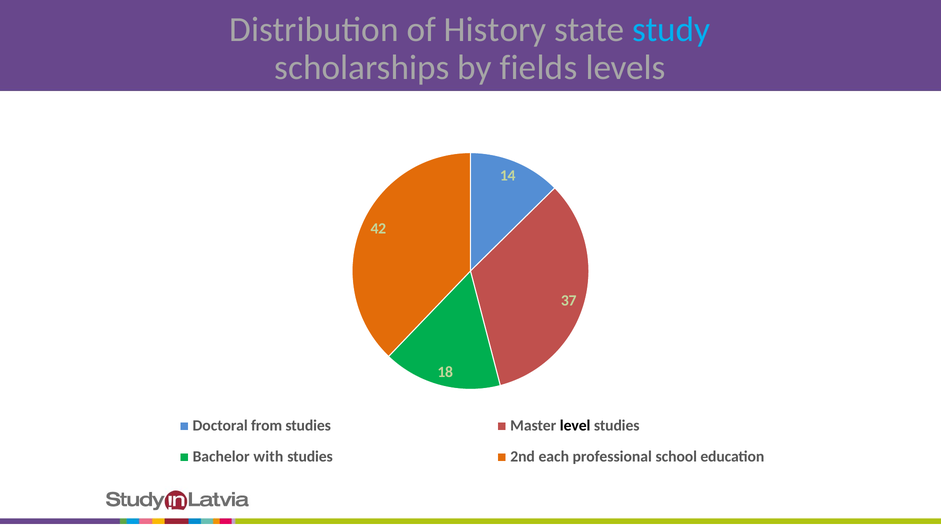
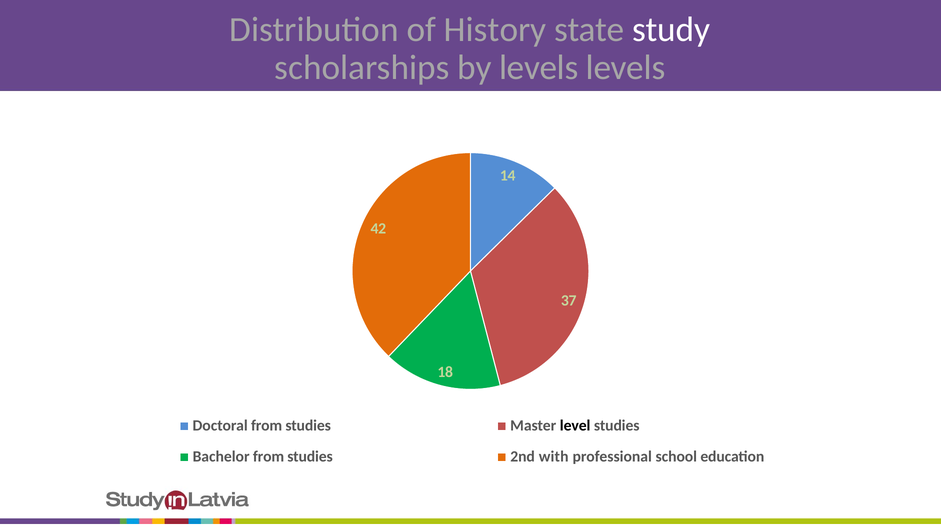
study colour: light blue -> white (671, 30)
by fields: fields -> levels (539, 68)
Bachelor with: with -> from (269, 457)
each: each -> with (554, 457)
